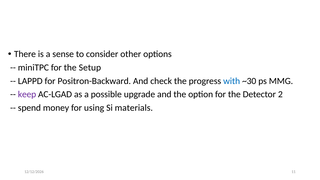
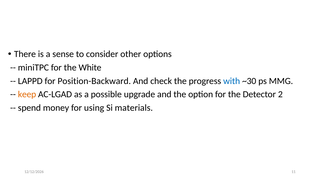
Setup: Setup -> White (90, 68)
Positron-Backward: Positron-Backward -> Position-Backward (94, 81)
keep colour: purple -> orange (27, 94)
